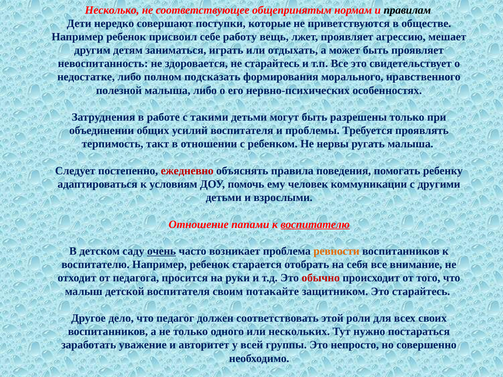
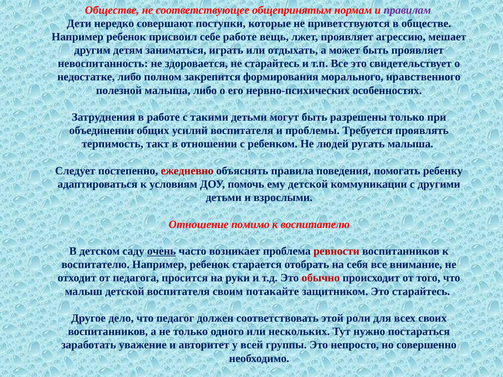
Несколько: Несколько -> Обществе (112, 10)
правилам colour: black -> purple (407, 10)
себе работу: работу -> работе (240, 37)
подсказать: подсказать -> закрепится (212, 77)
нервы: нервы -> людей (333, 144)
ему человек: человек -> детской (308, 184)
папами: папами -> помимо (250, 225)
воспитателю underline: present -> none (315, 225)
ревности colour: orange -> red (336, 251)
